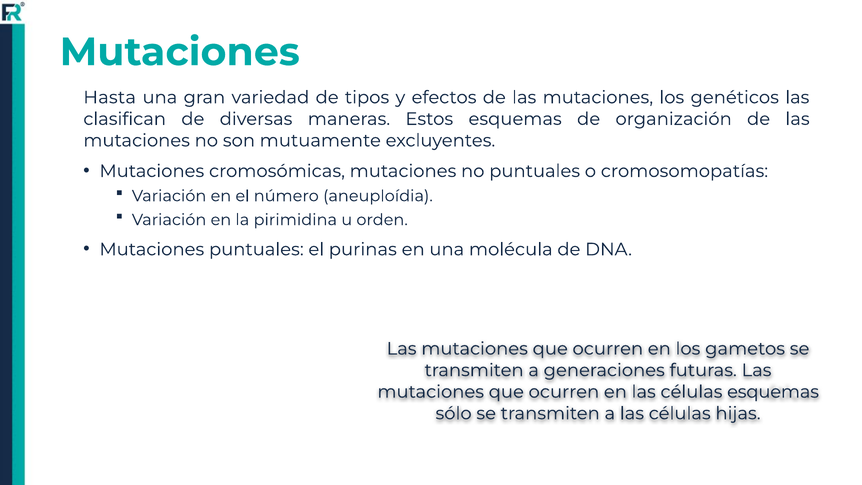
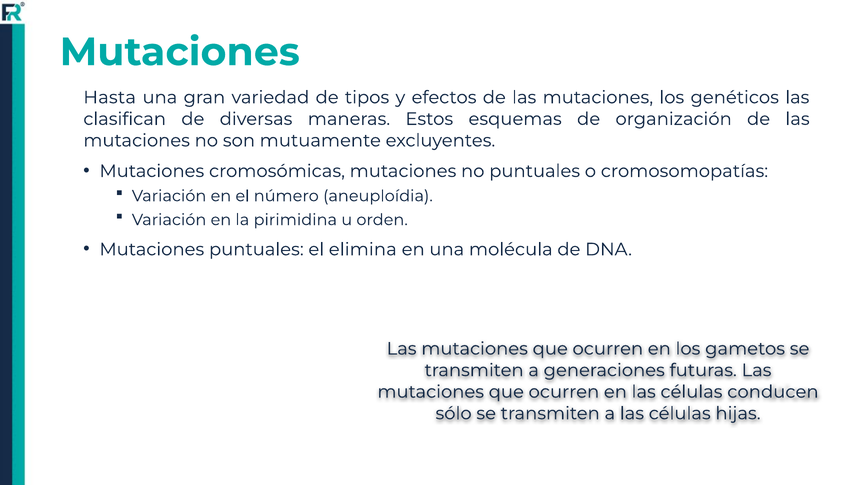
purinas: purinas -> elimina (363, 249)
esquemas: esquemas -> conducen (773, 392)
